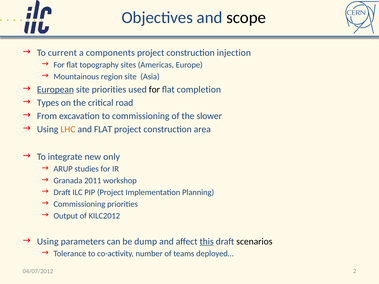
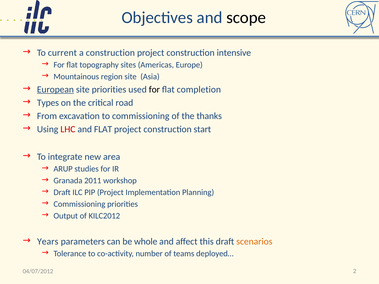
a components: components -> construction (110, 53)
injection: injection -> intensive (234, 53)
slower: slower -> thanks (209, 116)
LHC colour: orange -> red (68, 129)
area: area -> start (202, 129)
only: only -> area (112, 157)
Using: Using -> Years (48, 242)
dump: dump -> whole (146, 242)
this underline: present -> none (207, 242)
scenarios colour: black -> orange (254, 242)
